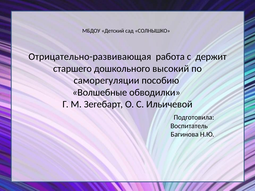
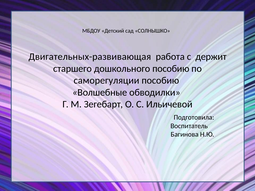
Отрицательно-развивающая: Отрицательно-развивающая -> Двигательных-развивающая (90, 57)
дошкольного высокий: высокий -> пособию (171, 69)
